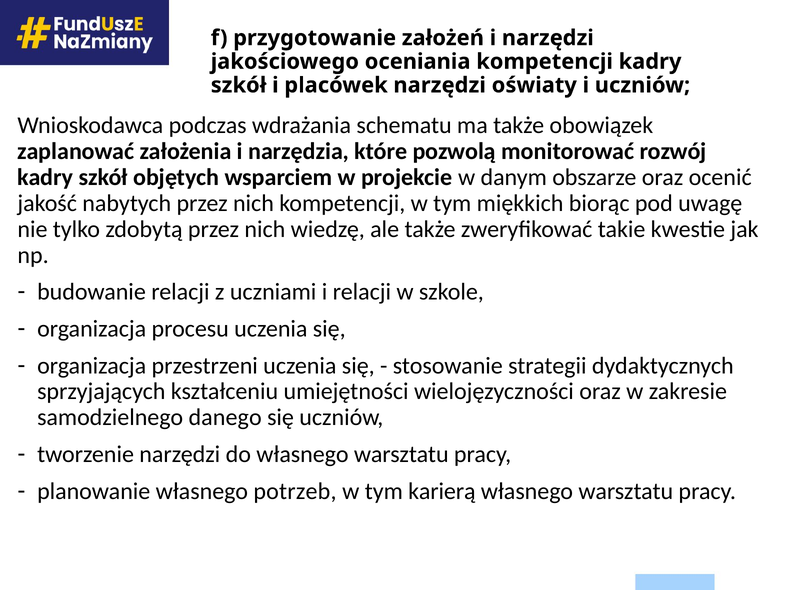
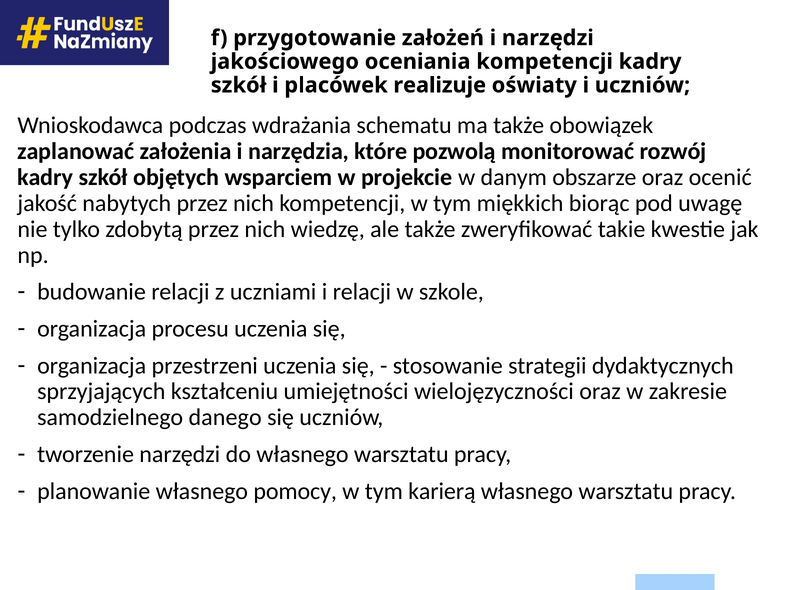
placówek narzędzi: narzędzi -> realizuje (440, 85)
potrzeb: potrzeb -> pomocy (295, 491)
